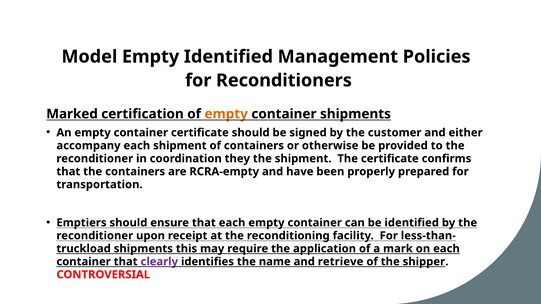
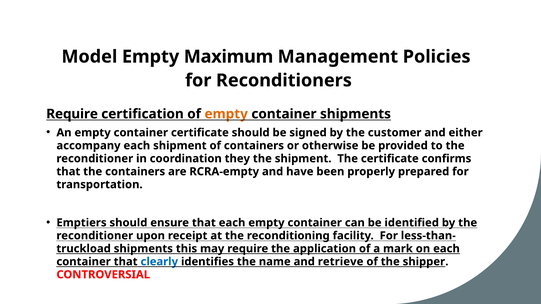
Empty Identified: Identified -> Maximum (229, 57)
Marked: Marked -> Require (72, 114)
clearly colour: purple -> blue (159, 262)
